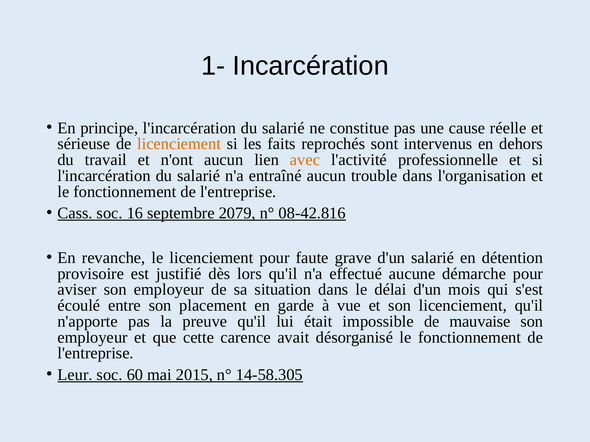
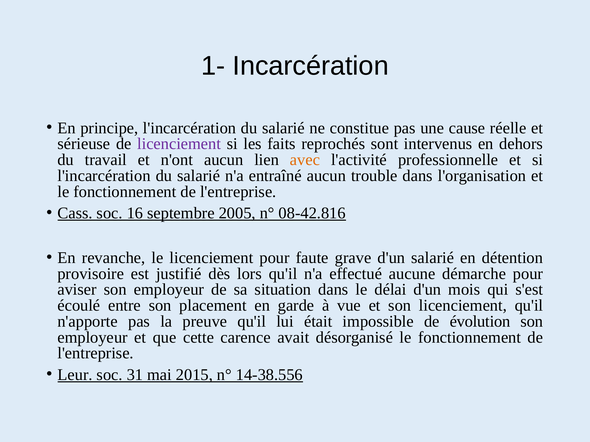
licenciement colour: orange -> purple (179, 144)
2079: 2079 -> 2005 (237, 213)
mauvaise: mauvaise -> évolution (480, 322)
60: 60 -> 31 (135, 375)
14-58.305: 14-58.305 -> 14-38.556 (269, 375)
